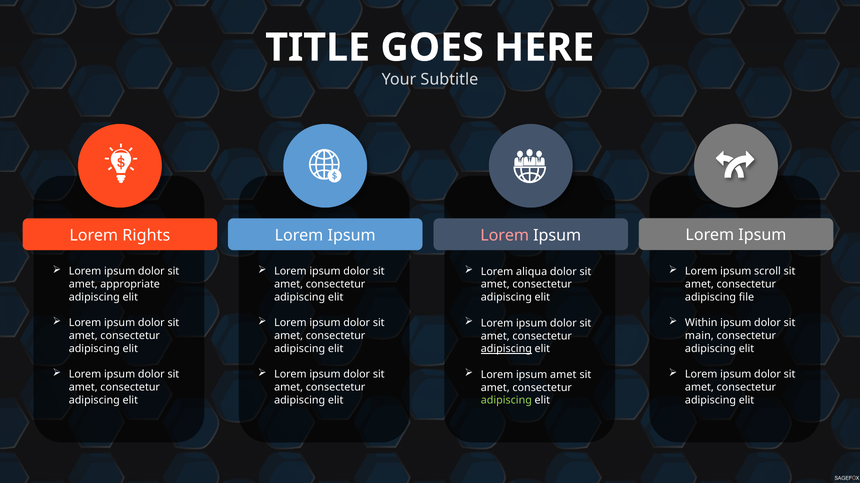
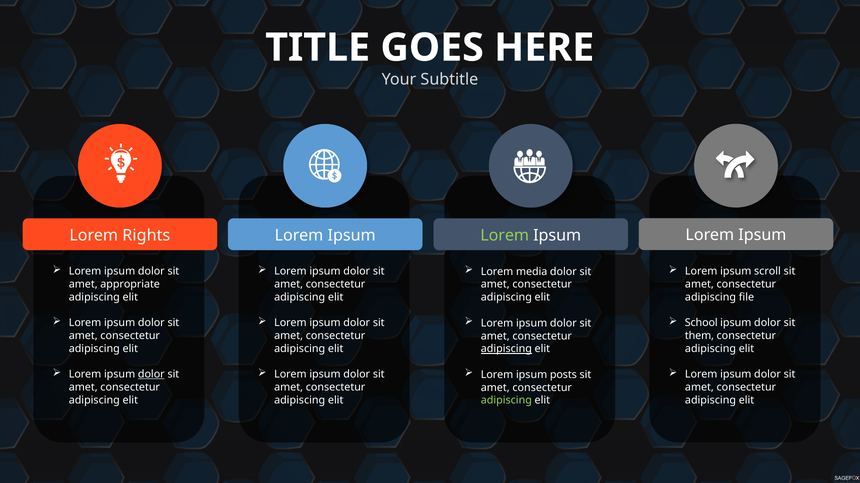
Lorem colour: pink -> light green (505, 236)
aliqua: aliqua -> media (532, 272)
Within: Within -> School (701, 323)
main: main -> them (699, 336)
dolor underline: none -> present (151, 375)
ipsum amet: amet -> posts (563, 375)
